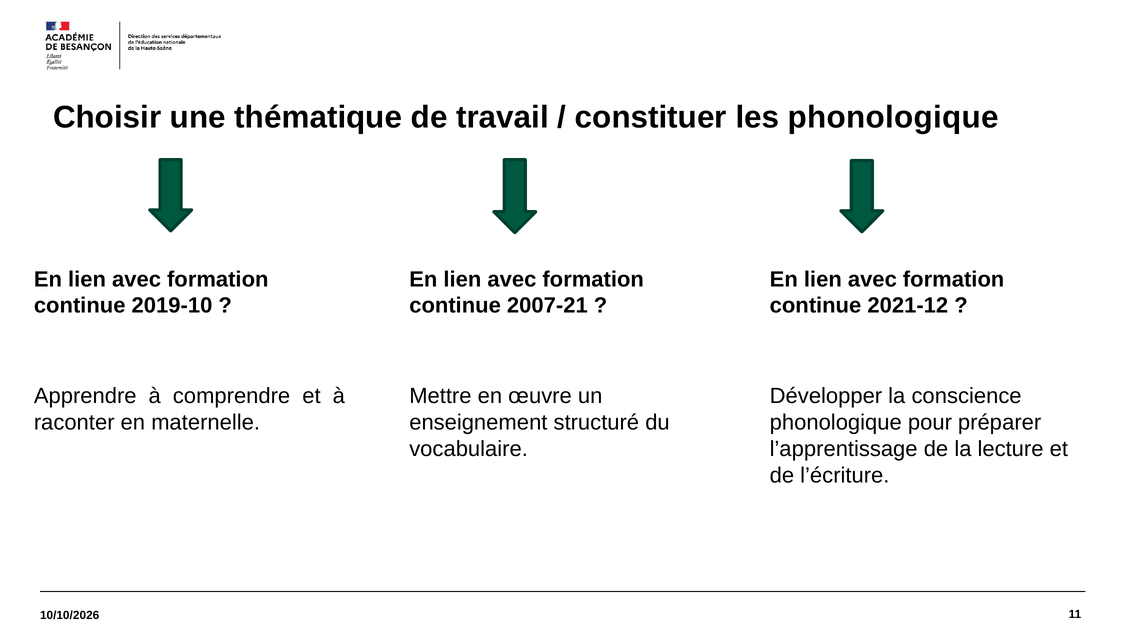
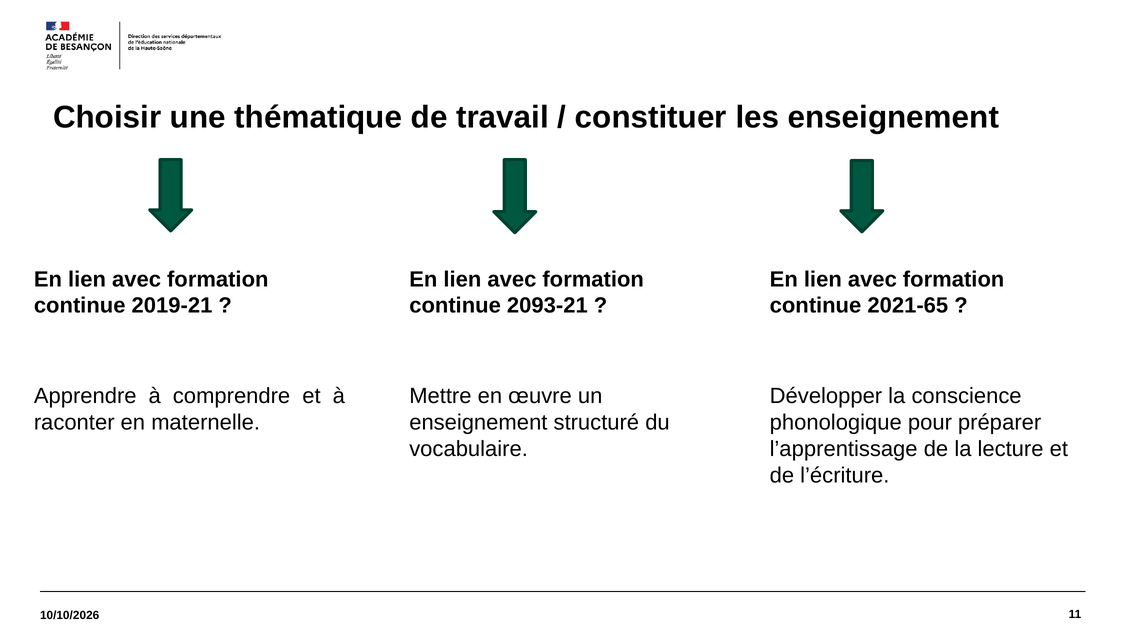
les phonologique: phonologique -> enseignement (893, 118)
2019-10: 2019-10 -> 2019-21 (172, 306)
2007-21: 2007-21 -> 2093-21 (547, 306)
2021-12: 2021-12 -> 2021-65 (908, 306)
